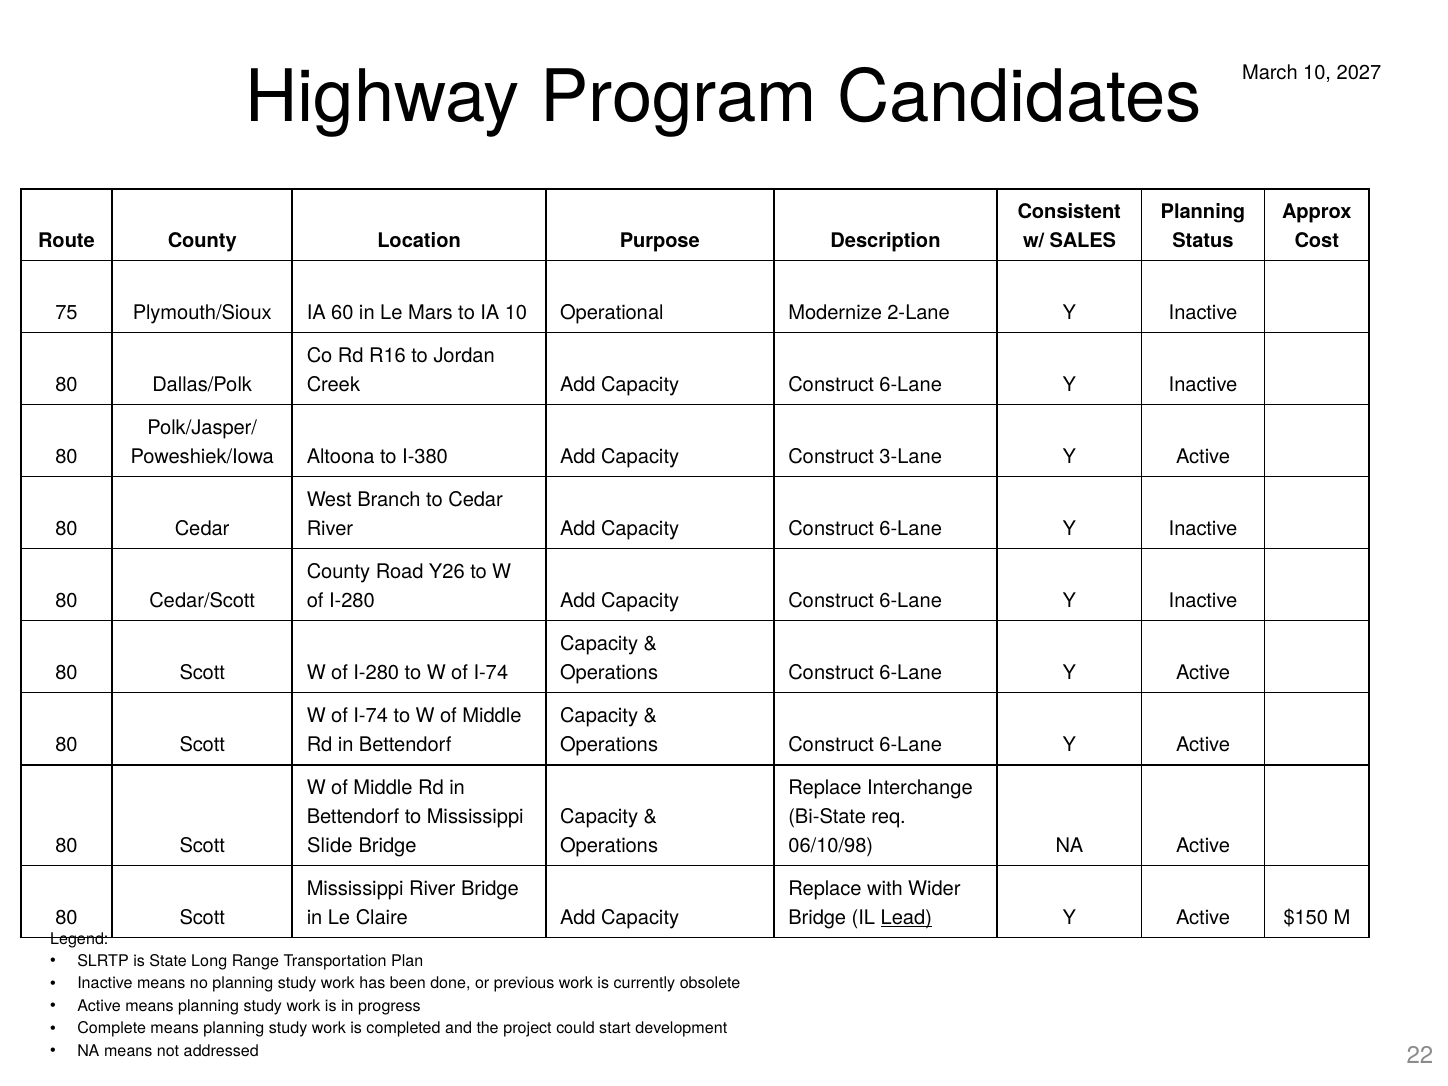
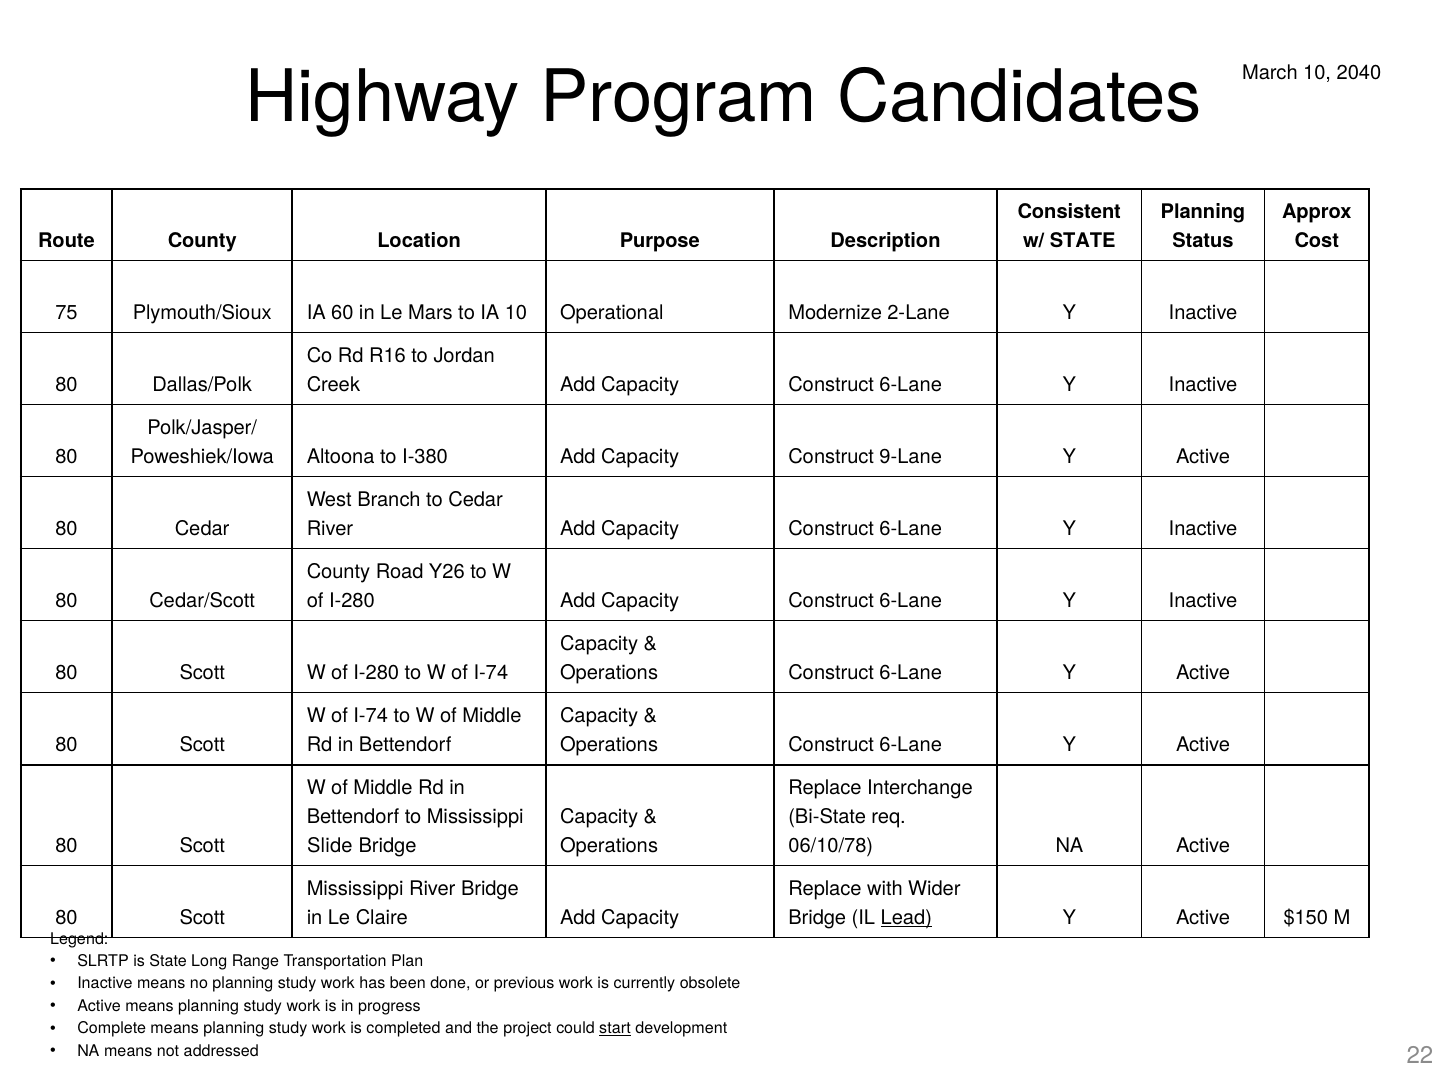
2027: 2027 -> 2040 (1359, 72)
w/ SALES: SALES -> STATE (1083, 241)
3-Lane: 3-Lane -> 9-Lane (911, 457)
06/10/98: 06/10/98 -> 06/10/78 (831, 846)
start underline: none -> present (615, 1029)
